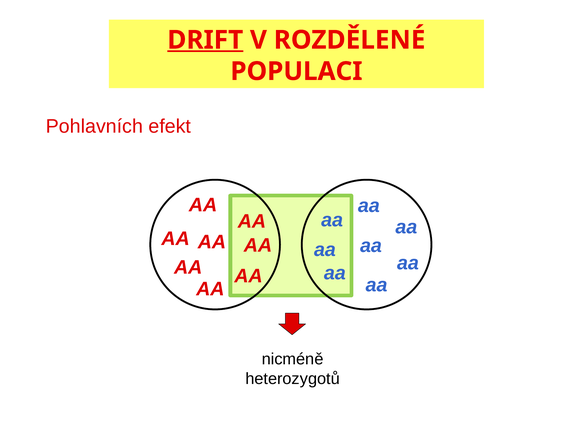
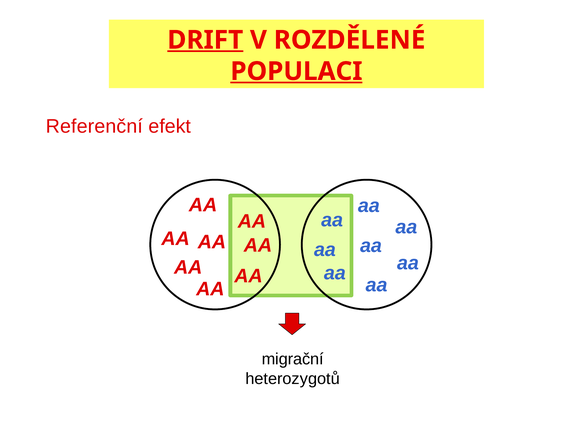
POPULACI underline: none -> present (296, 71)
Pohlavních: Pohlavních -> Referenční (94, 127)
nicméně: nicméně -> migrační (293, 359)
